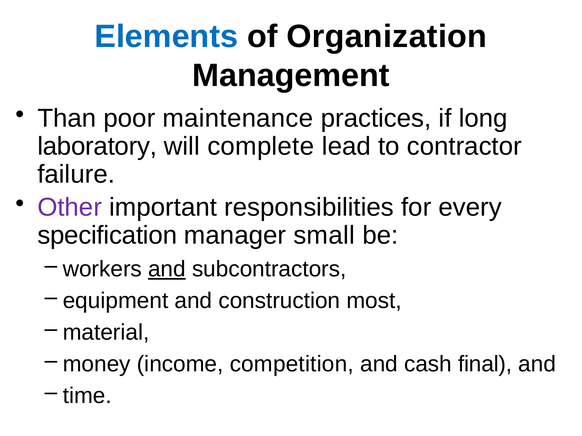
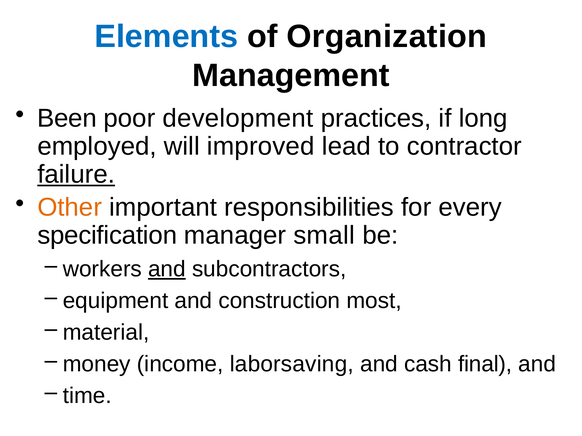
Than: Than -> Been (67, 119)
maintenance: maintenance -> development (238, 119)
laboratory: laboratory -> employed (97, 147)
complete: complete -> improved (261, 147)
failure underline: none -> present (76, 174)
Other colour: purple -> orange (70, 208)
competition: competition -> laborsaving (292, 365)
